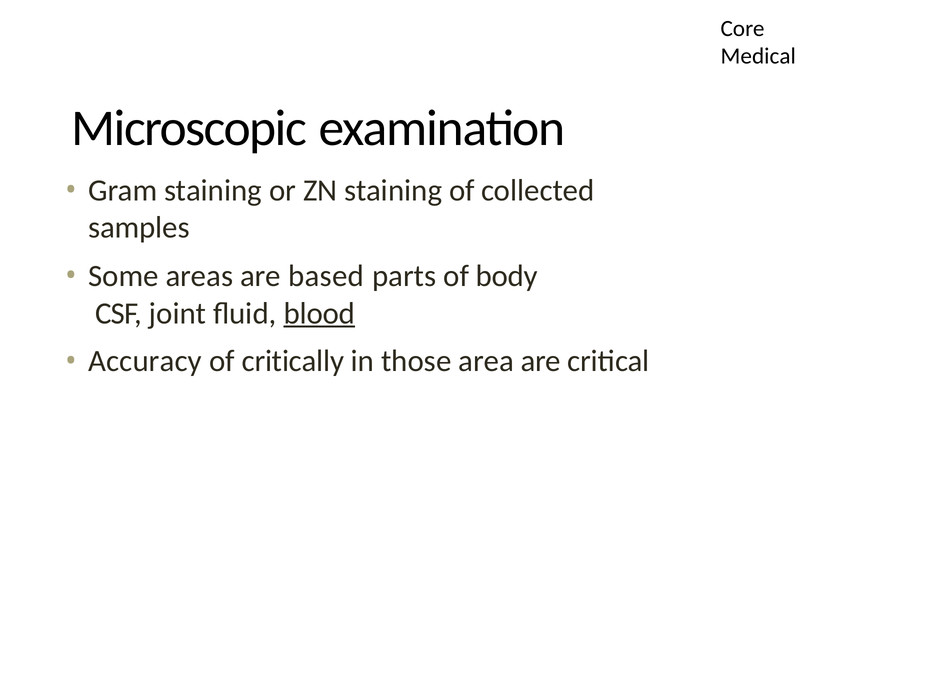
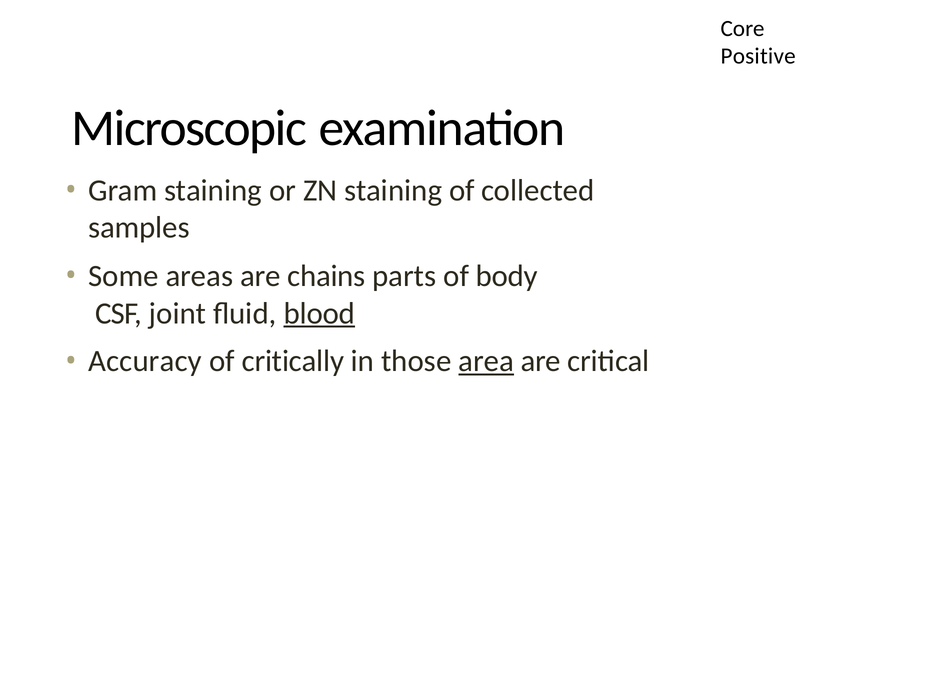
Medical: Medical -> Positive (758, 56)
based: based -> chains (326, 276)
area underline: none -> present (486, 361)
